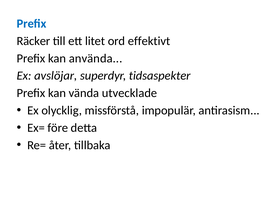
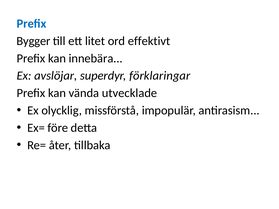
Räcker: Räcker -> Bygger (33, 41)
använda: använda -> innebära (96, 58)
tidsaspekter: tidsaspekter -> förklaringar (160, 76)
